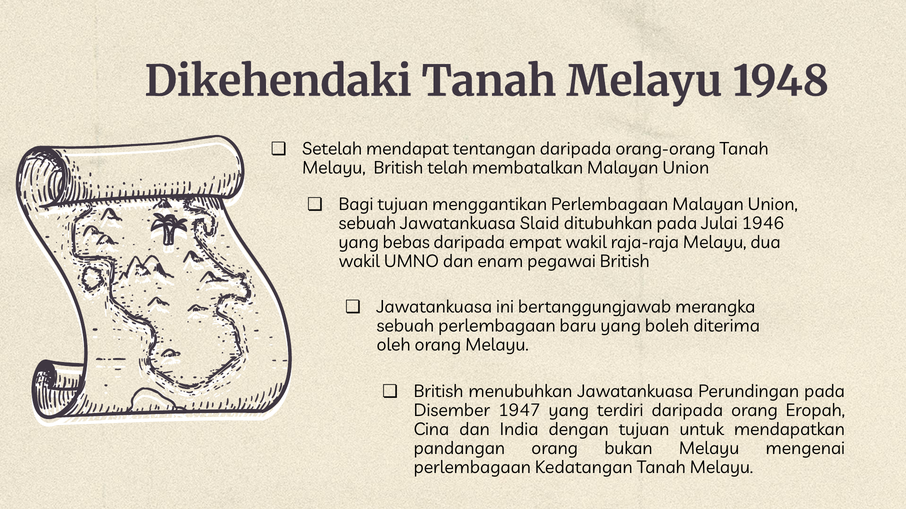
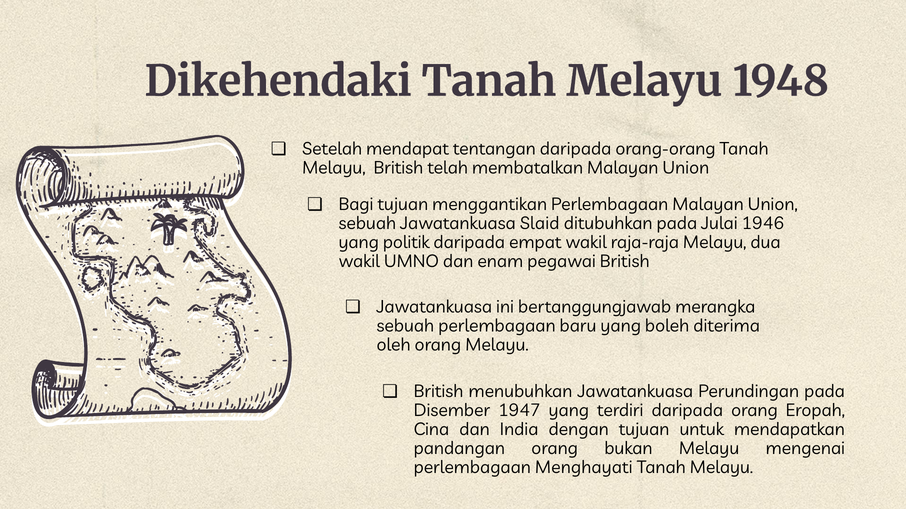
bebas: bebas -> politik (406, 243)
Kedatangan: Kedatangan -> Menghayati (584, 468)
